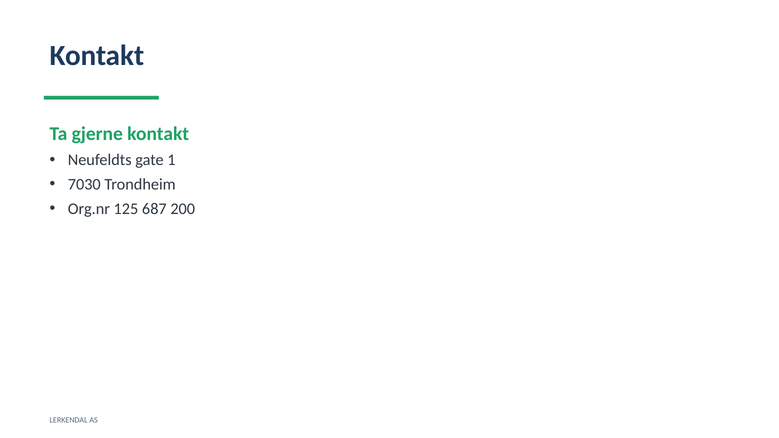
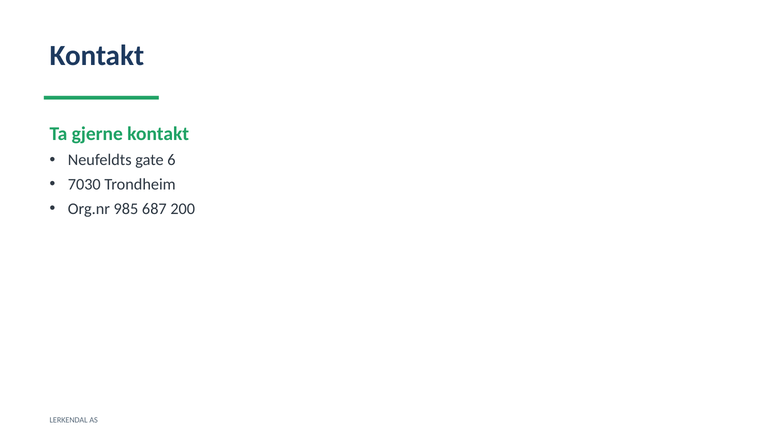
1: 1 -> 6 (171, 160)
125: 125 -> 985 (126, 209)
